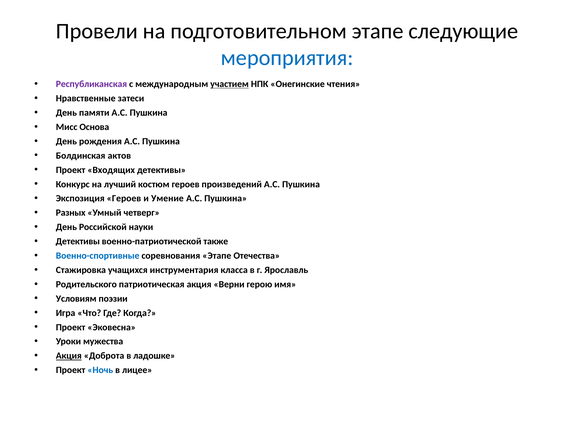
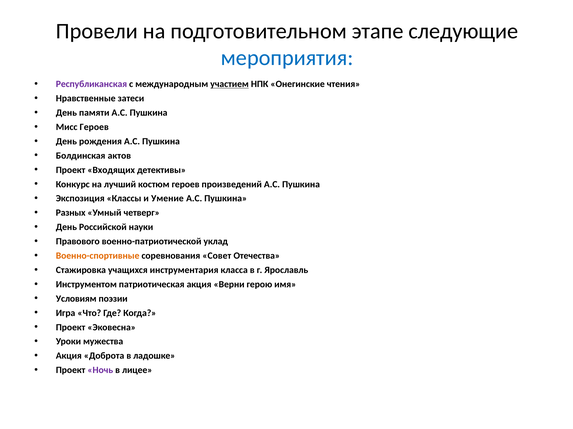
Мисс Основа: Основа -> Героев (94, 127)
Экспозиция Героев: Героев -> Классы (124, 199)
Детективы: Детективы -> Правового (78, 242)
также: также -> уклад (216, 242)
Военно-спортивные colour: blue -> orange (98, 256)
соревнования Этапе: Этапе -> Совет (217, 256)
Родительского: Родительского -> Инструментом (86, 285)
Акция underline: present -> none (69, 356)
Ночь colour: blue -> purple (100, 371)
